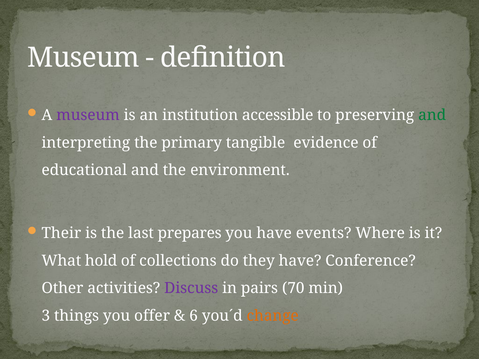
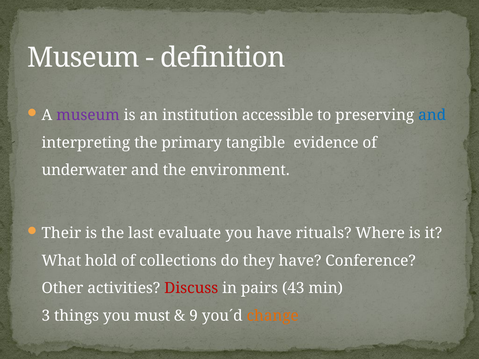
and colour: green -> blue (432, 115)
educational: educational -> underwater (84, 170)
prepares: prepares -> evaluate (189, 233)
events: events -> rituals (324, 233)
Discuss colour: purple -> red (191, 288)
70: 70 -> 43 (293, 288)
offer: offer -> must (152, 316)
6: 6 -> 9 (194, 316)
